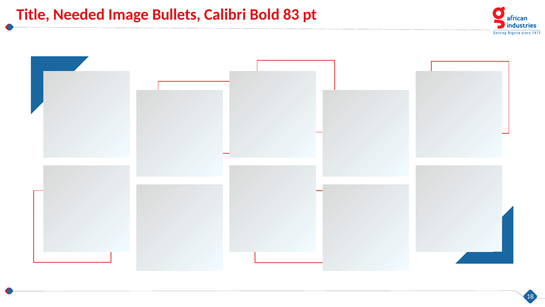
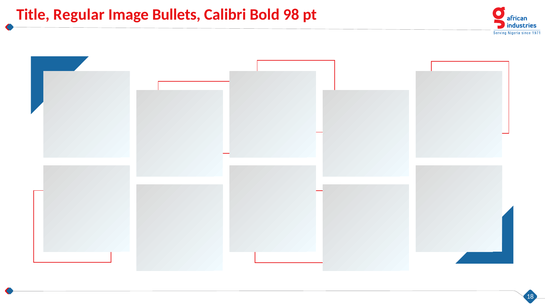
Needed: Needed -> Regular (79, 15)
83: 83 -> 98 (291, 15)
